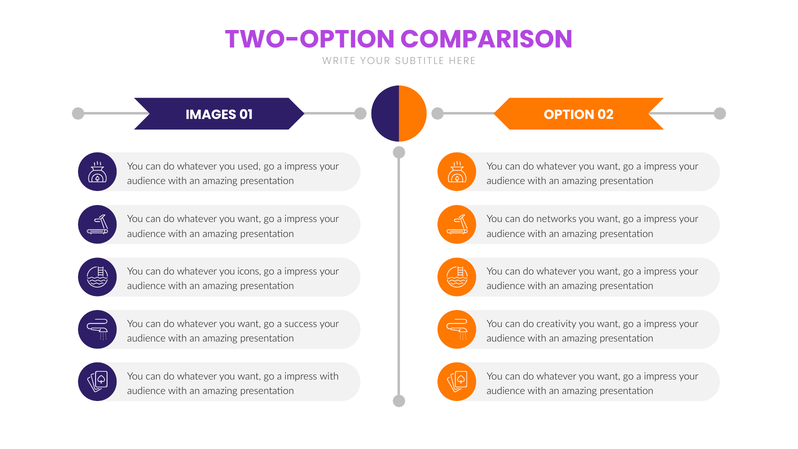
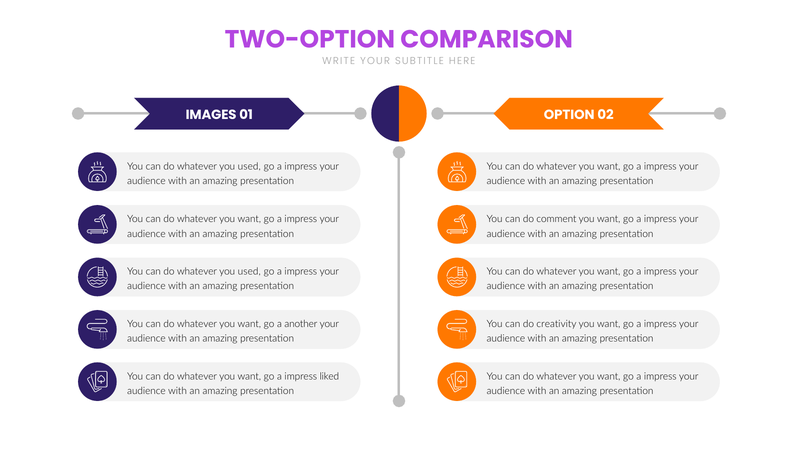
networks: networks -> comment (556, 219)
icons: icons -> used (249, 271)
success: success -> another (301, 324)
impress with: with -> liked (329, 376)
